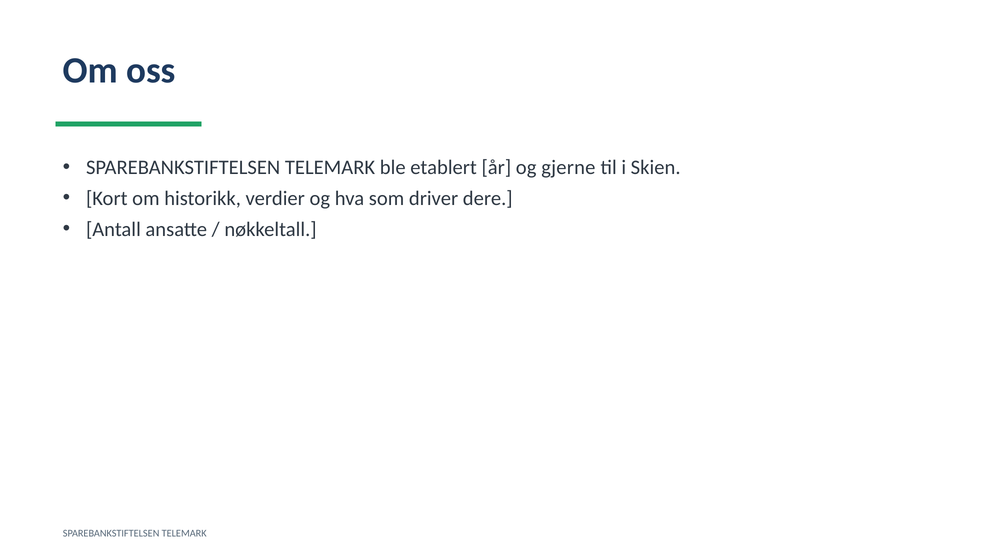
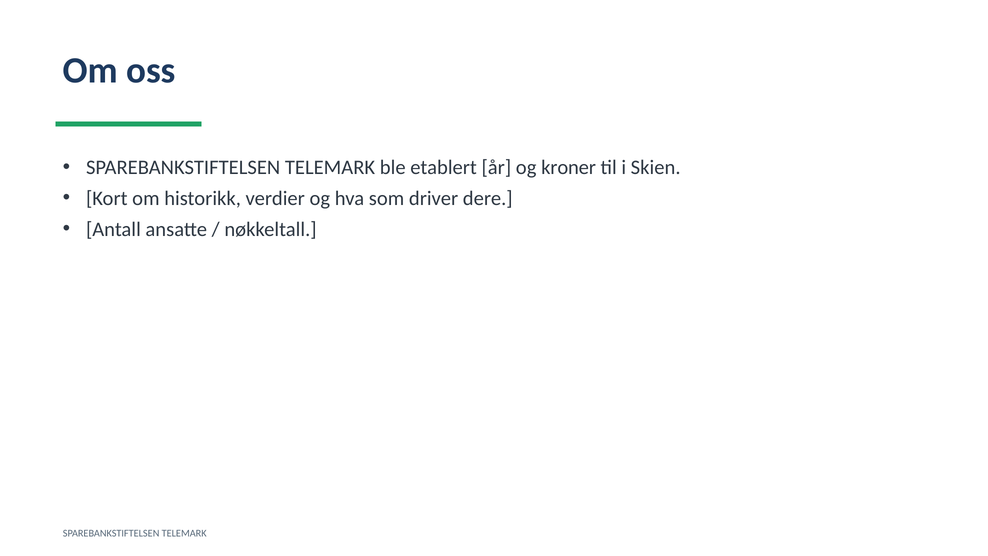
gjerne: gjerne -> kroner (569, 167)
